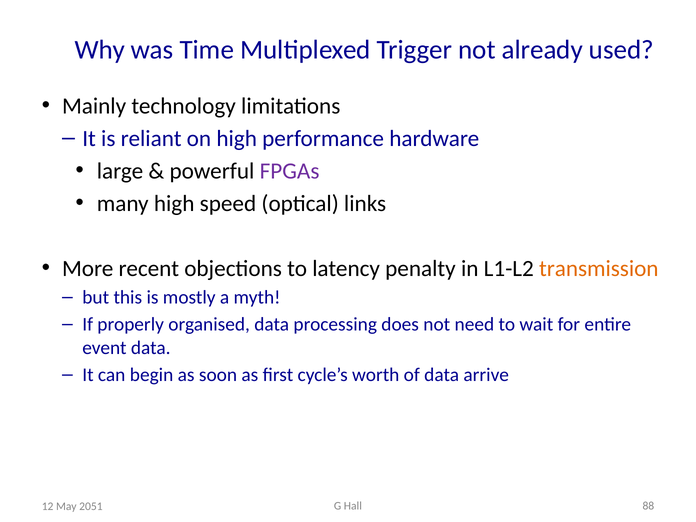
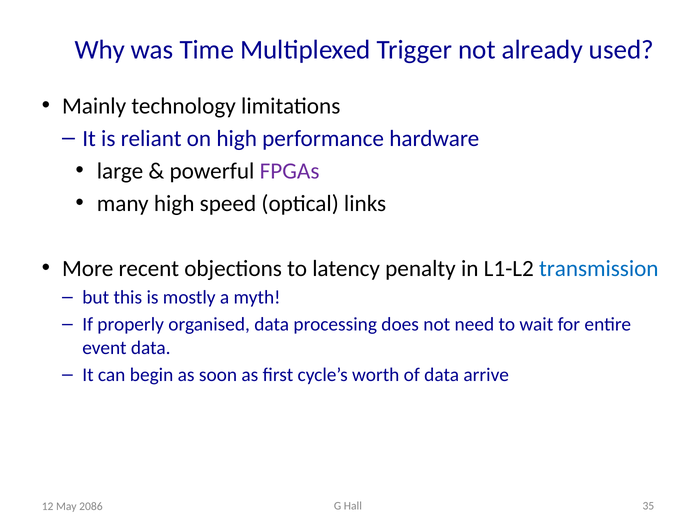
transmission colour: orange -> blue (599, 268)
88: 88 -> 35 (648, 506)
2051: 2051 -> 2086 (91, 506)
